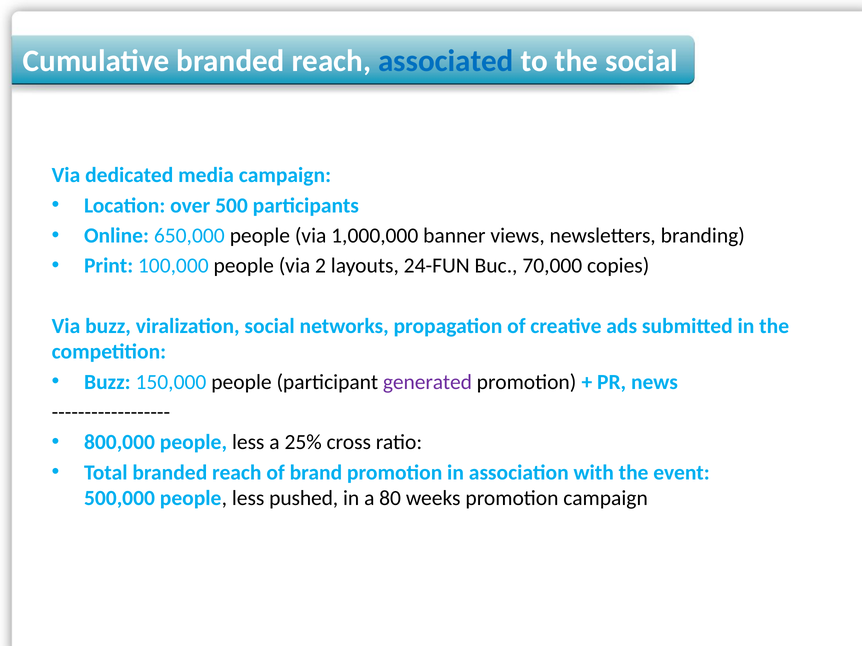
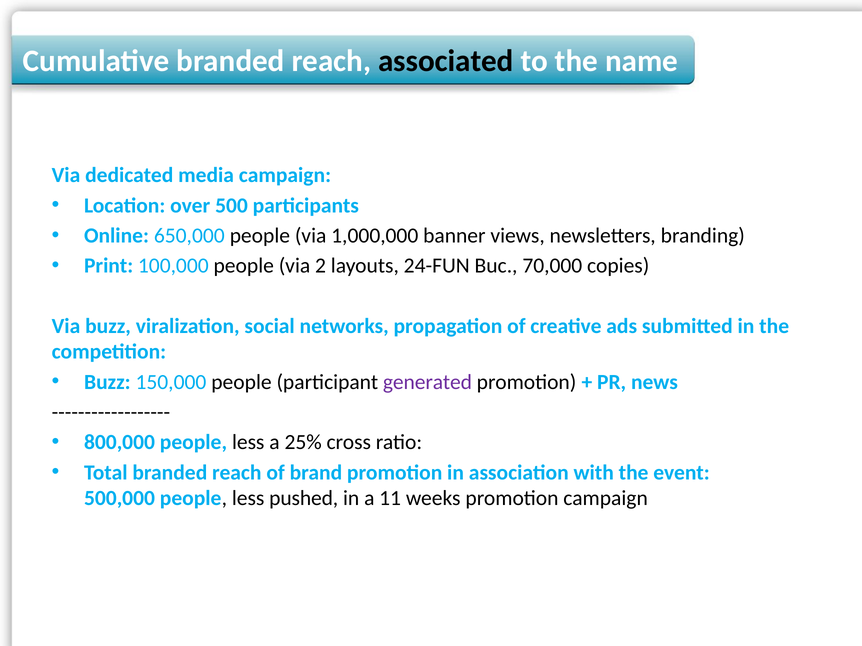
associated colour: blue -> black (446, 61)
the social: social -> name (642, 61)
80: 80 -> 11 (390, 499)
